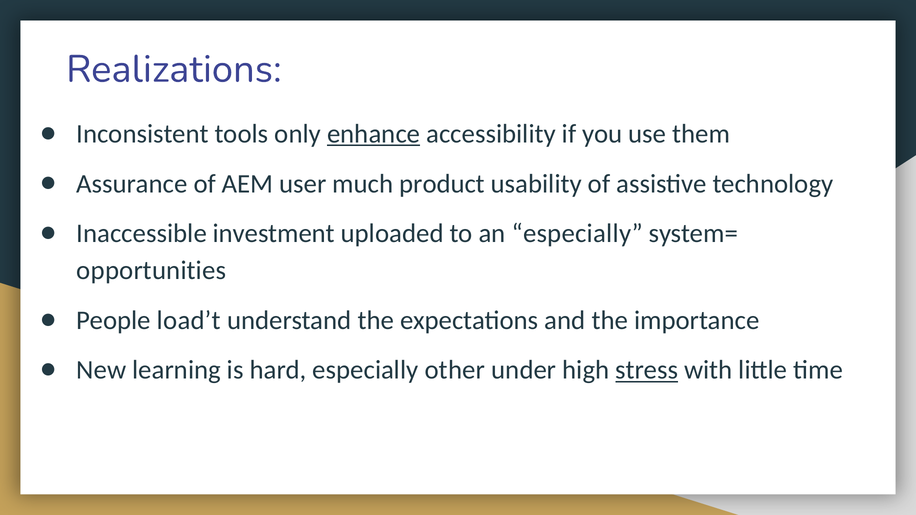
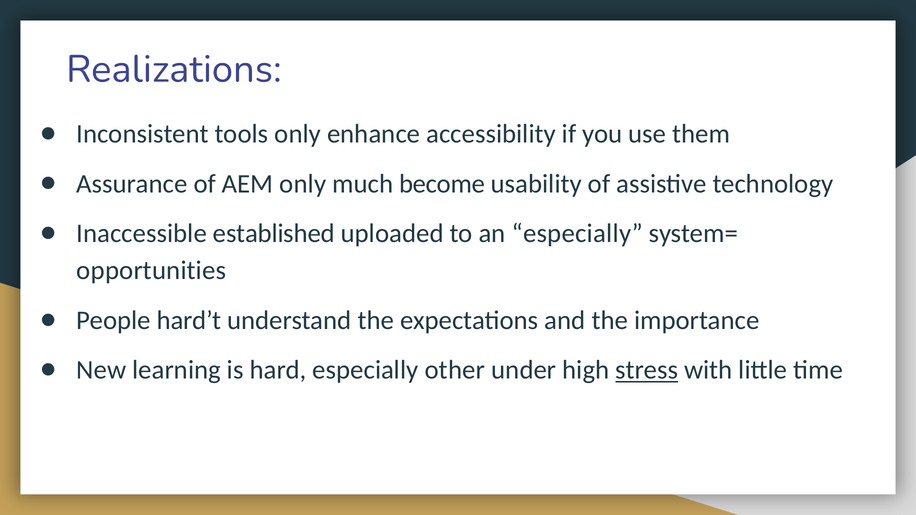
enhance underline: present -> none (374, 134)
AEM user: user -> only (303, 184)
product: product -> become (442, 184)
investment: investment -> established (274, 234)
load’t: load’t -> hard’t (189, 320)
